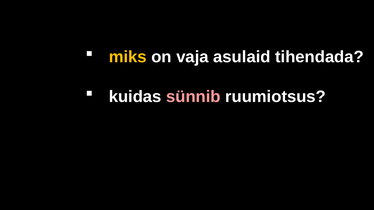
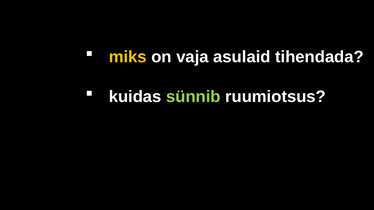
sünnib colour: pink -> light green (193, 97)
